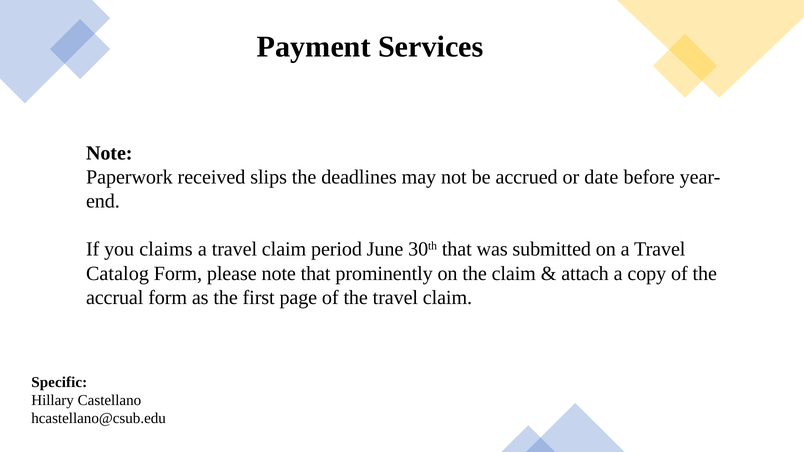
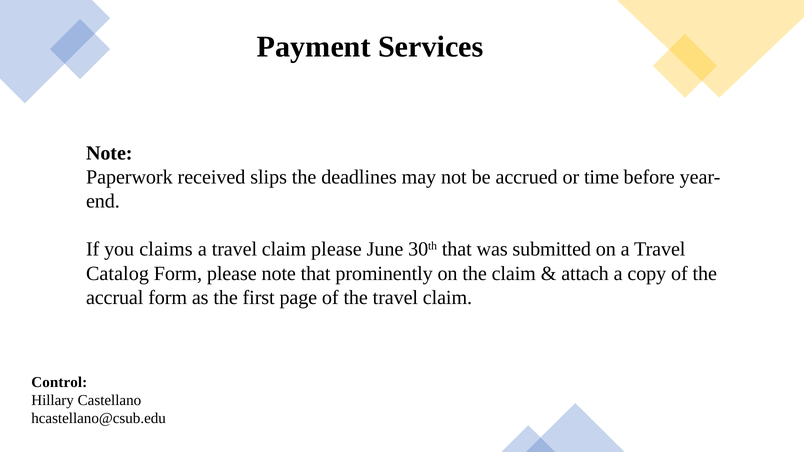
date: date -> time (602, 177)
claim period: period -> please (336, 249)
Specific: Specific -> Control (59, 382)
